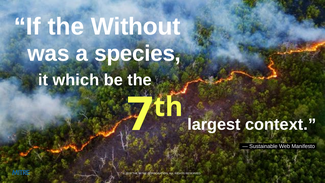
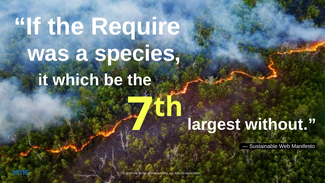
Without: Without -> Require (136, 26)
context: context -> without (281, 124)
